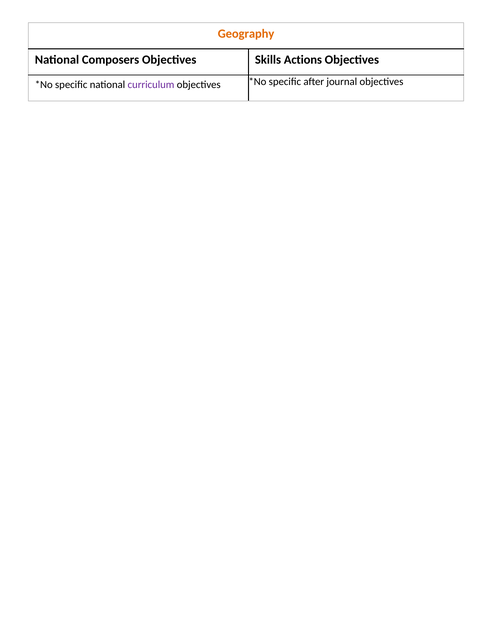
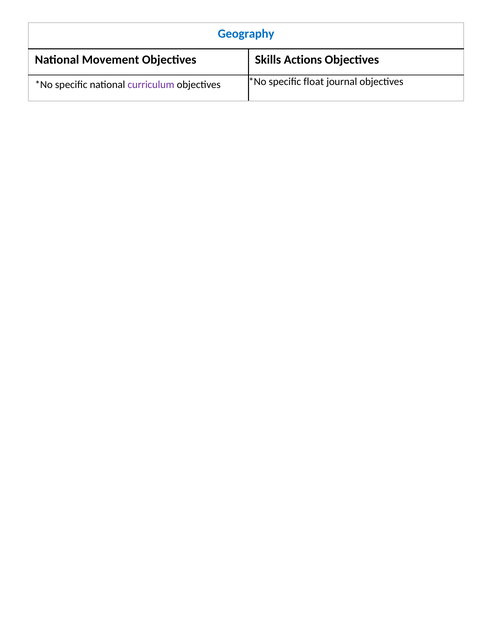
Geography colour: orange -> blue (246, 34)
Composers: Composers -> Movement (111, 60)
after: after -> float (314, 82)
